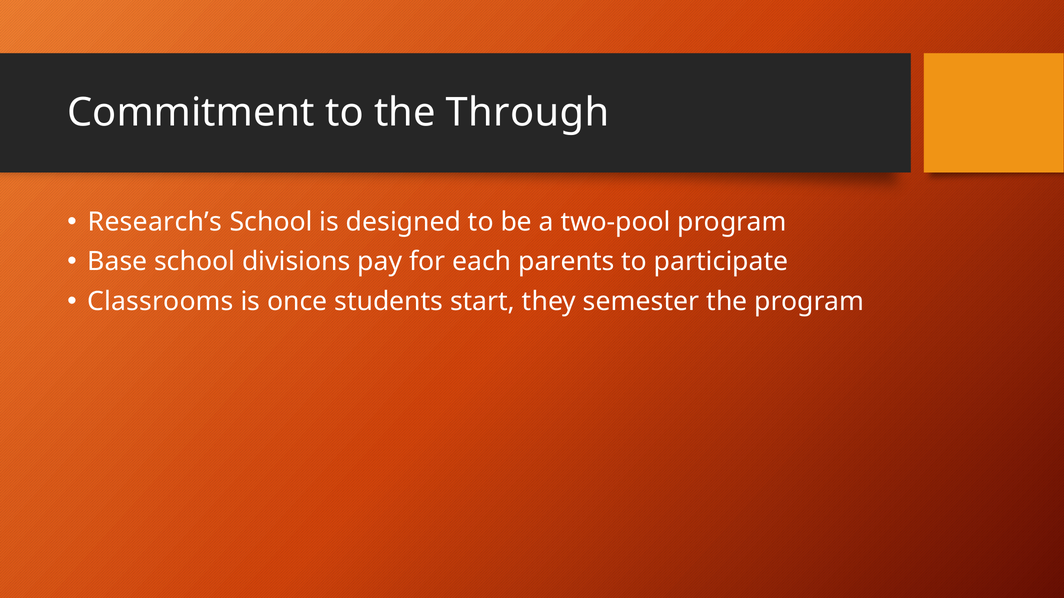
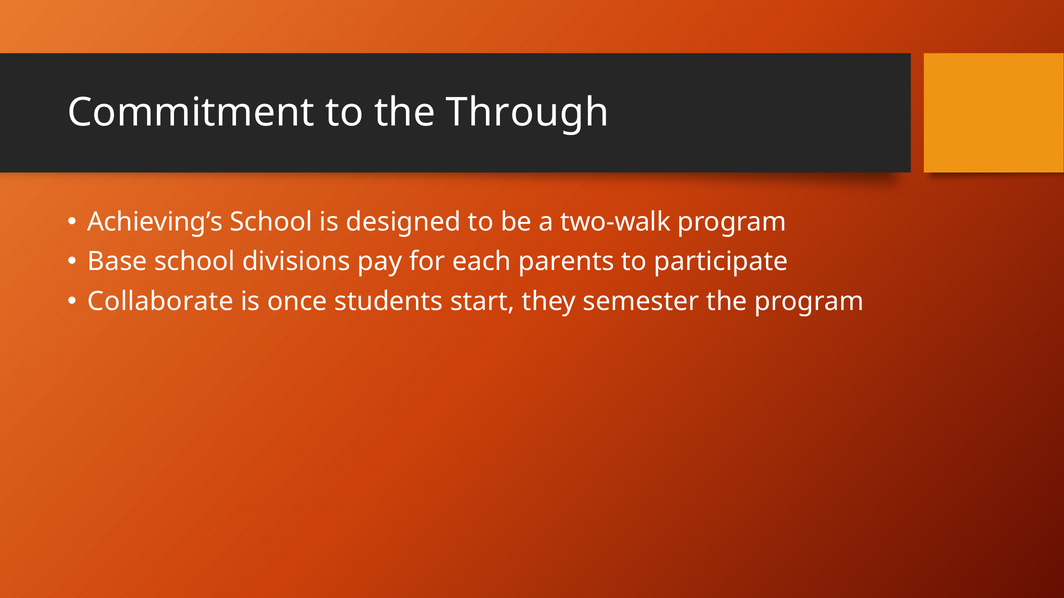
Research’s: Research’s -> Achieving’s (155, 222)
two-pool: two-pool -> two-walk (616, 222)
Classrooms: Classrooms -> Collaborate (160, 302)
